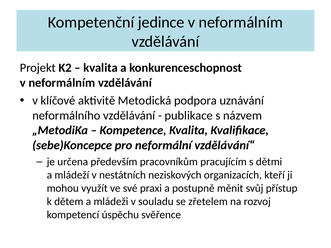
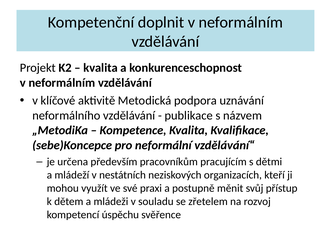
jedince: jedince -> doplnit (161, 22)
